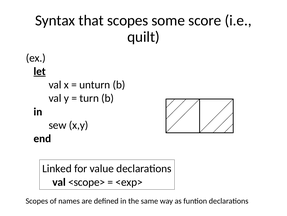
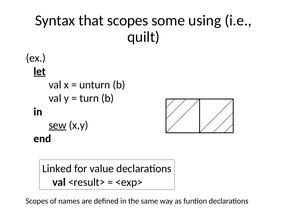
score: score -> using (205, 20)
sew underline: none -> present (58, 125)
<scope>: <scope> -> <result> (87, 181)
